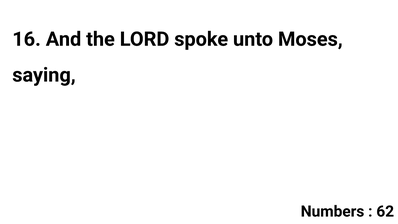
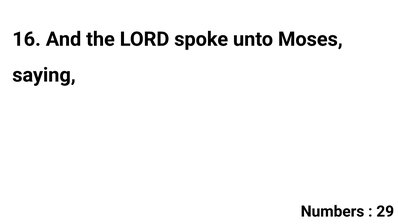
62: 62 -> 29 (385, 211)
